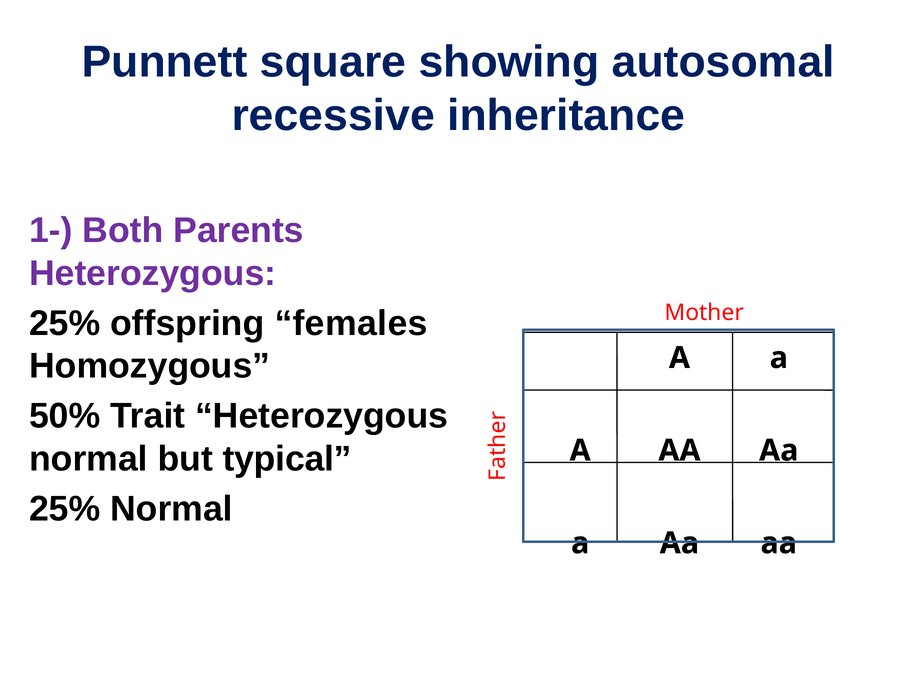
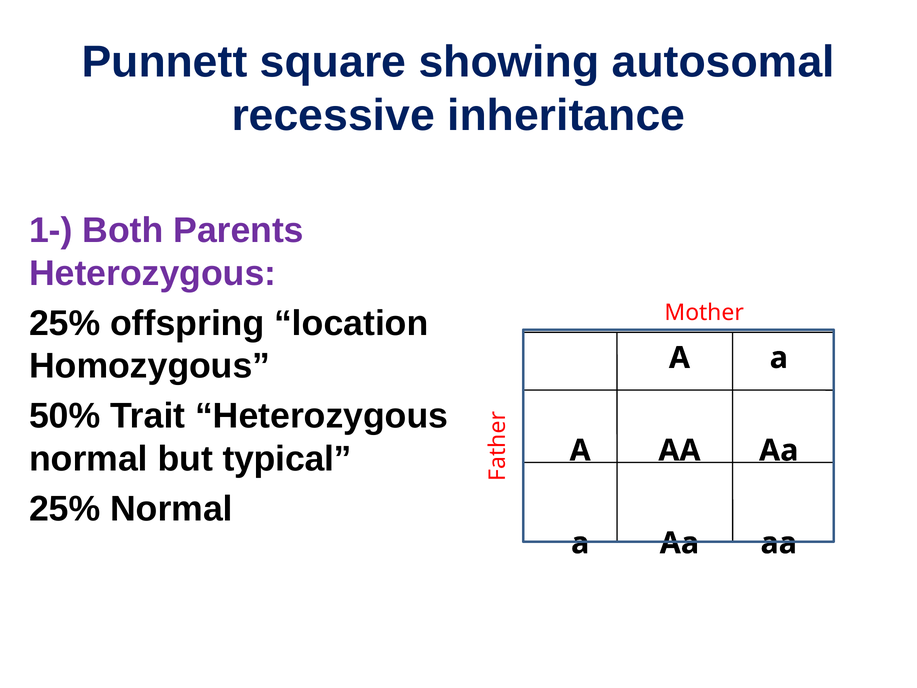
females: females -> location (351, 323)
